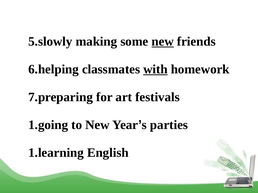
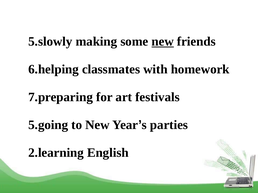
with underline: present -> none (155, 70)
1.going: 1.going -> 5.going (48, 125)
1.learning: 1.learning -> 2.learning (56, 153)
